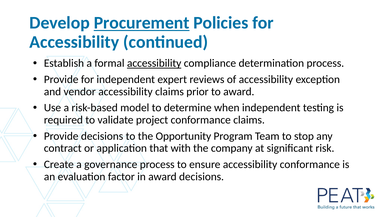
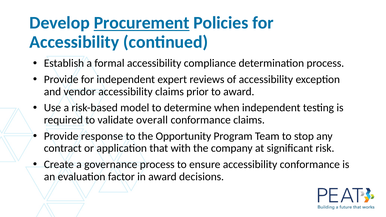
accessibility underline: present -> none (154, 63)
project: project -> overall (152, 120)
Provide decisions: decisions -> response (102, 136)
